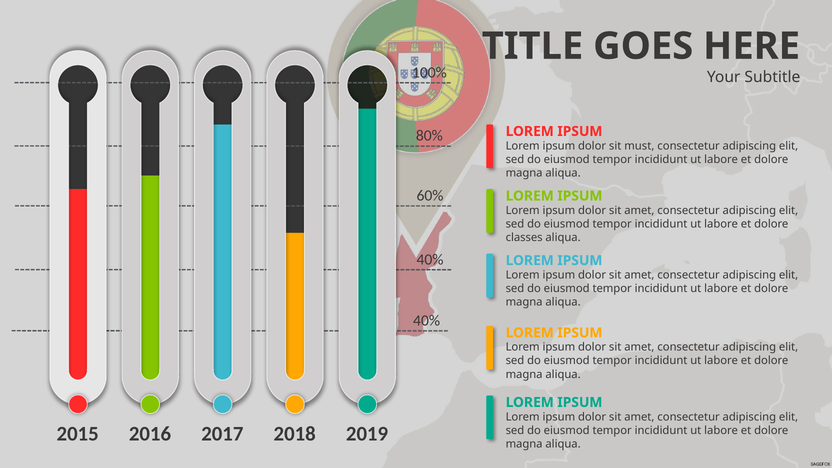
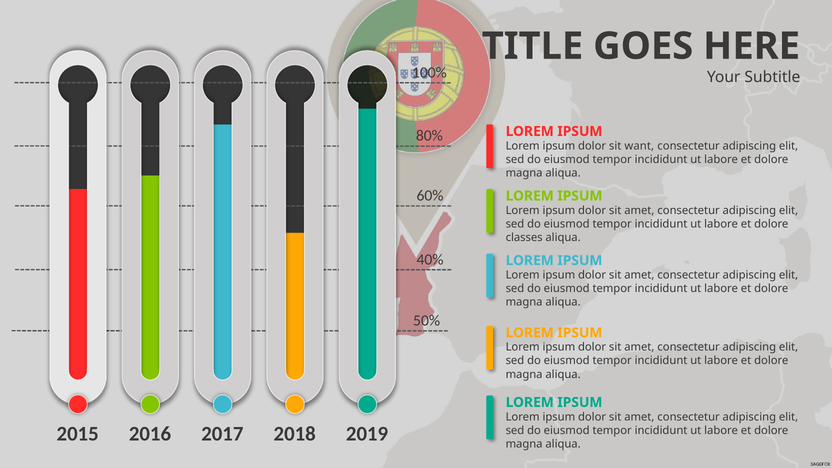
must: must -> want (639, 146)
40%: 40% -> 50% (427, 320)
